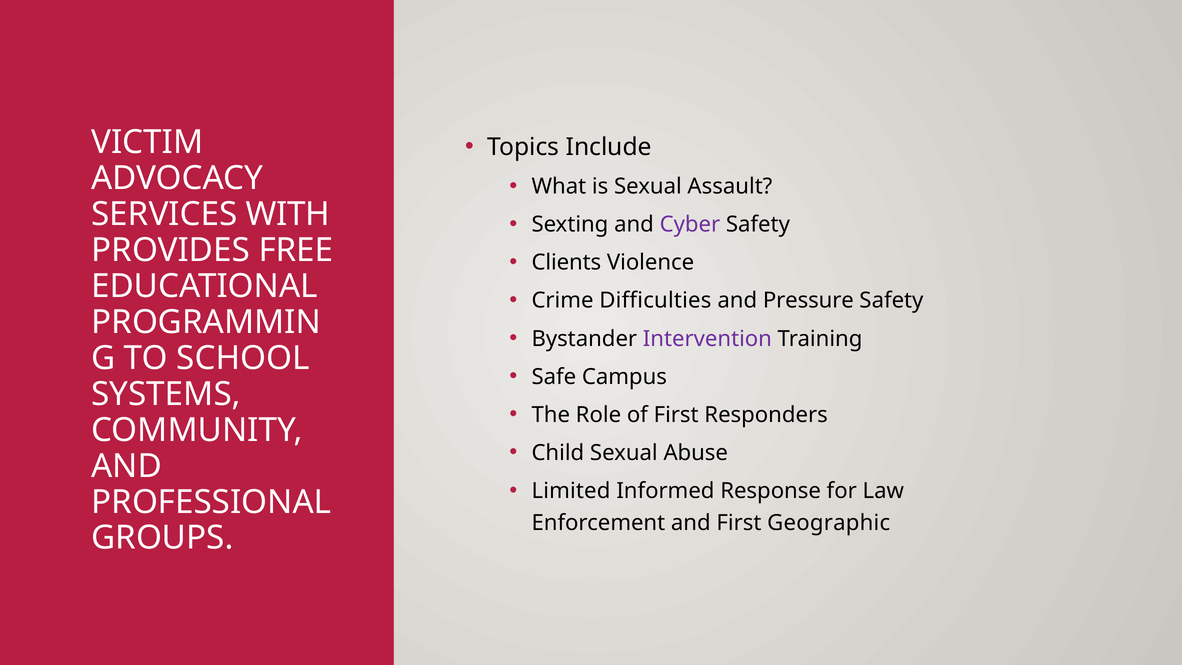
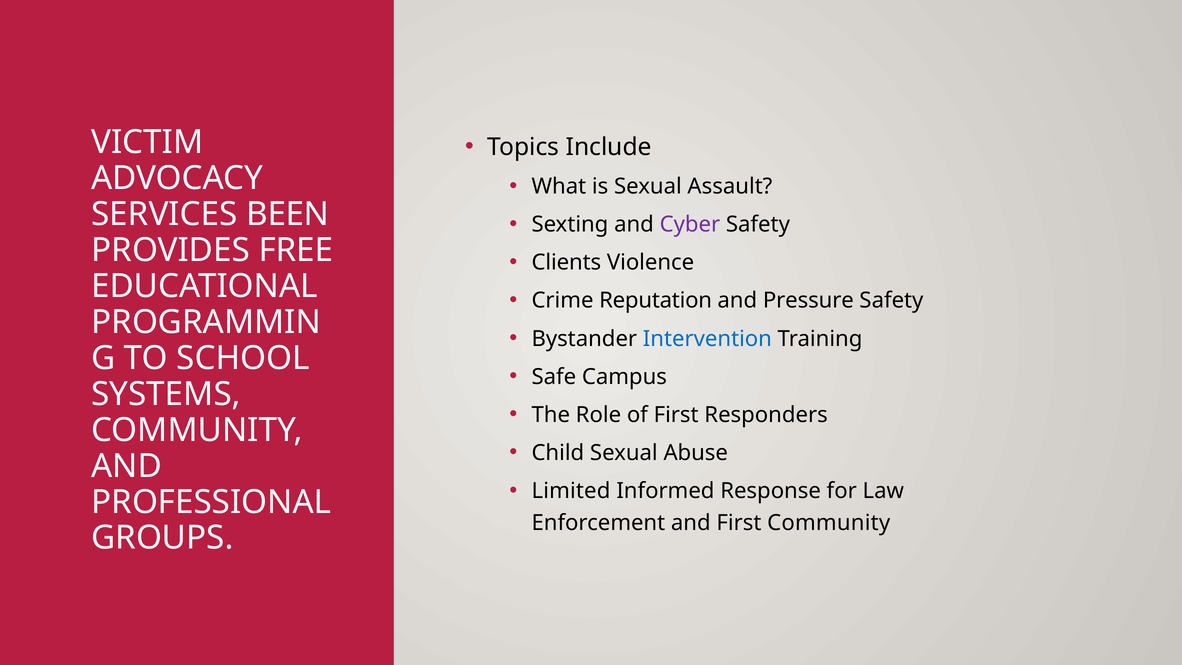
WITH: WITH -> BEEN (288, 214)
Difficulties: Difficulties -> Reputation (656, 301)
Intervention colour: purple -> blue (707, 339)
First Geographic: Geographic -> Community (829, 523)
